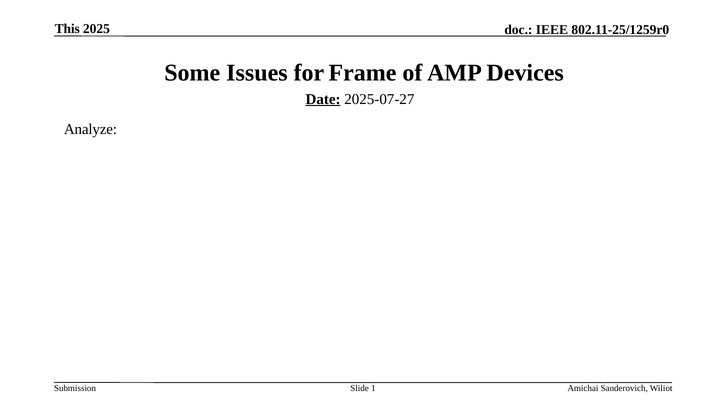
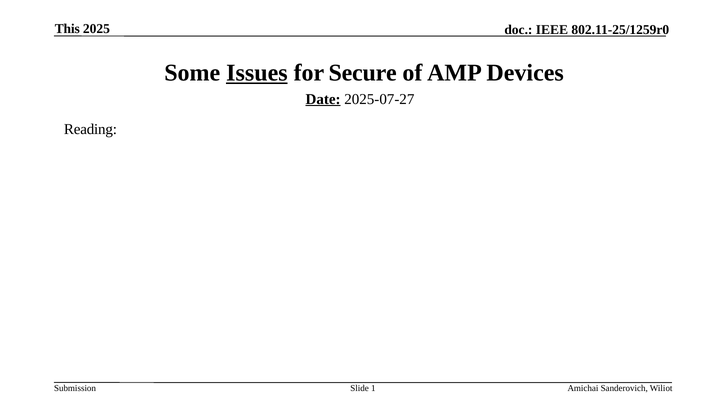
Issues underline: none -> present (257, 73)
Frame: Frame -> Secure (363, 73)
Analyze: Analyze -> Reading (90, 129)
